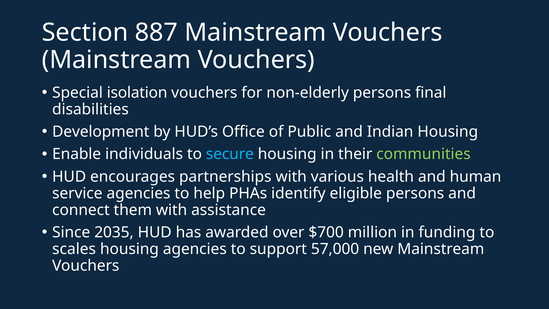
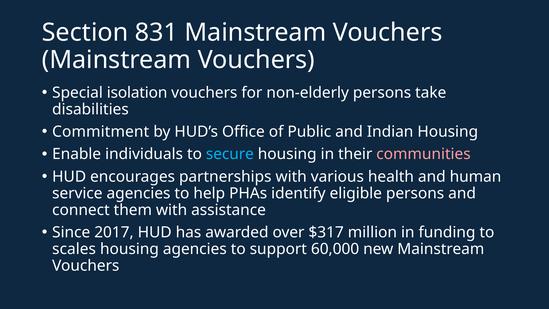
887: 887 -> 831 (156, 33)
final: final -> take (431, 93)
Development: Development -> Commitment (101, 132)
communities colour: light green -> pink (423, 154)
2035: 2035 -> 2017 (114, 232)
$700: $700 -> $317 (326, 232)
57,000: 57,000 -> 60,000 (335, 249)
